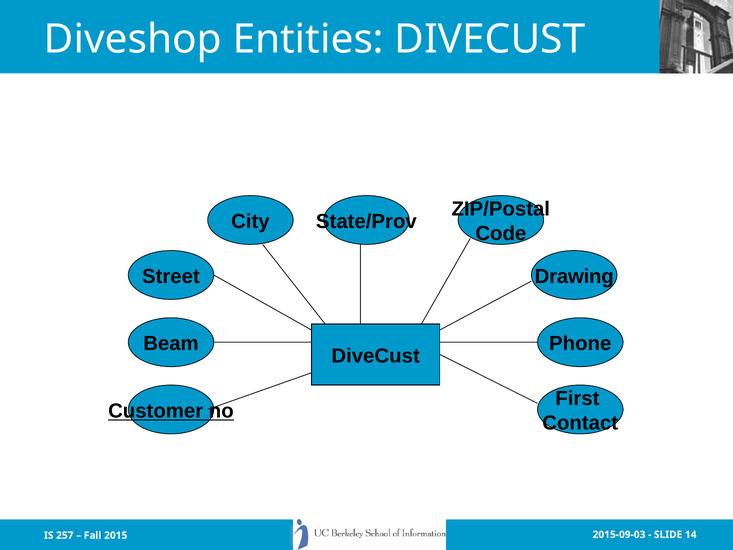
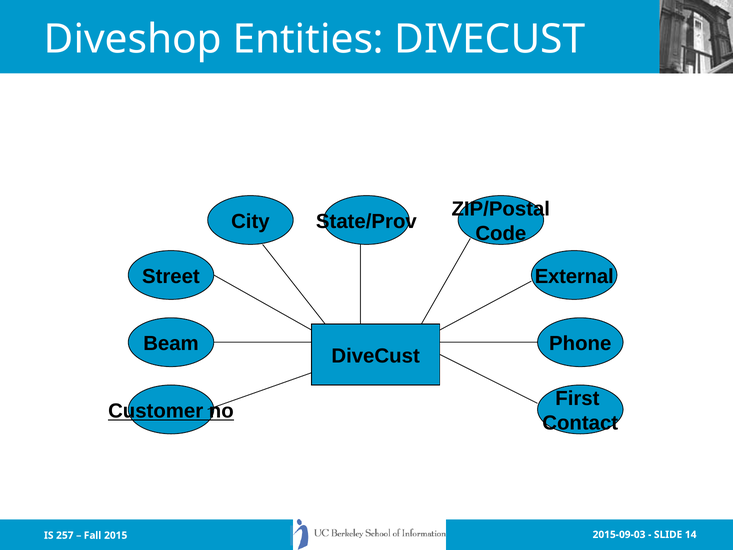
Drawing: Drawing -> External (574, 276)
